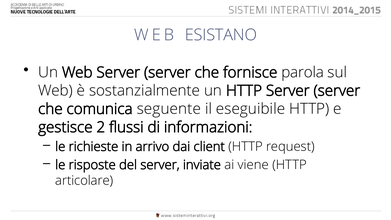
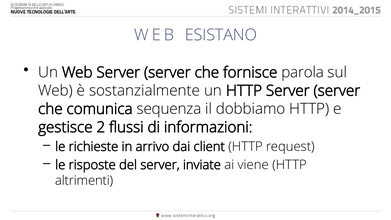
seguente: seguente -> sequenza (169, 109)
eseguibile: eseguibile -> dobbiamo (251, 109)
articolare: articolare -> altrimenti (84, 180)
